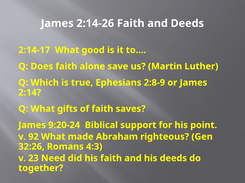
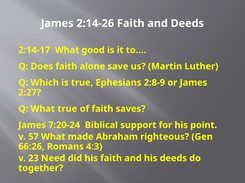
2:14: 2:14 -> 2:27 (30, 93)
What gifts: gifts -> true (67, 109)
9:20-24: 9:20-24 -> 7:20-24 (64, 126)
92: 92 -> 57 (33, 137)
32:26: 32:26 -> 66:26 (31, 147)
